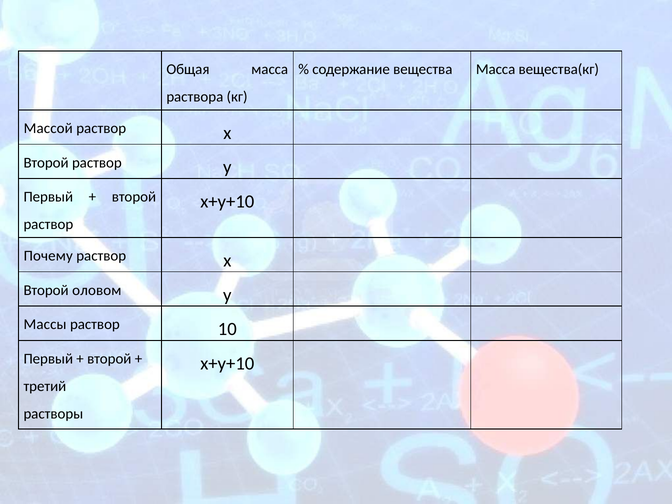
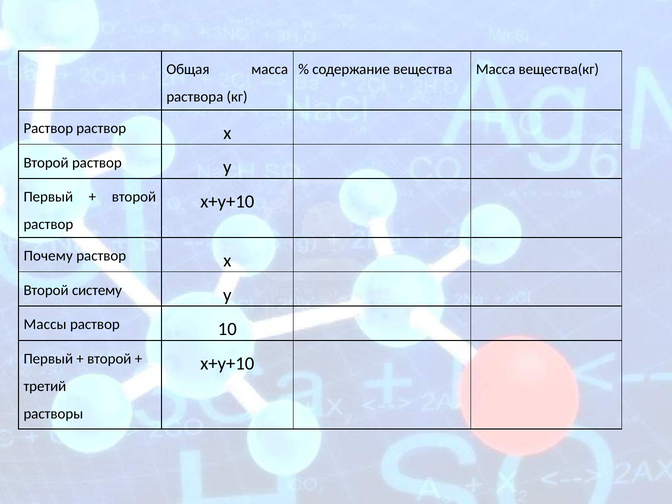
Массой: Массой -> Раствор (48, 128)
оловом: оловом -> систему (97, 290)
